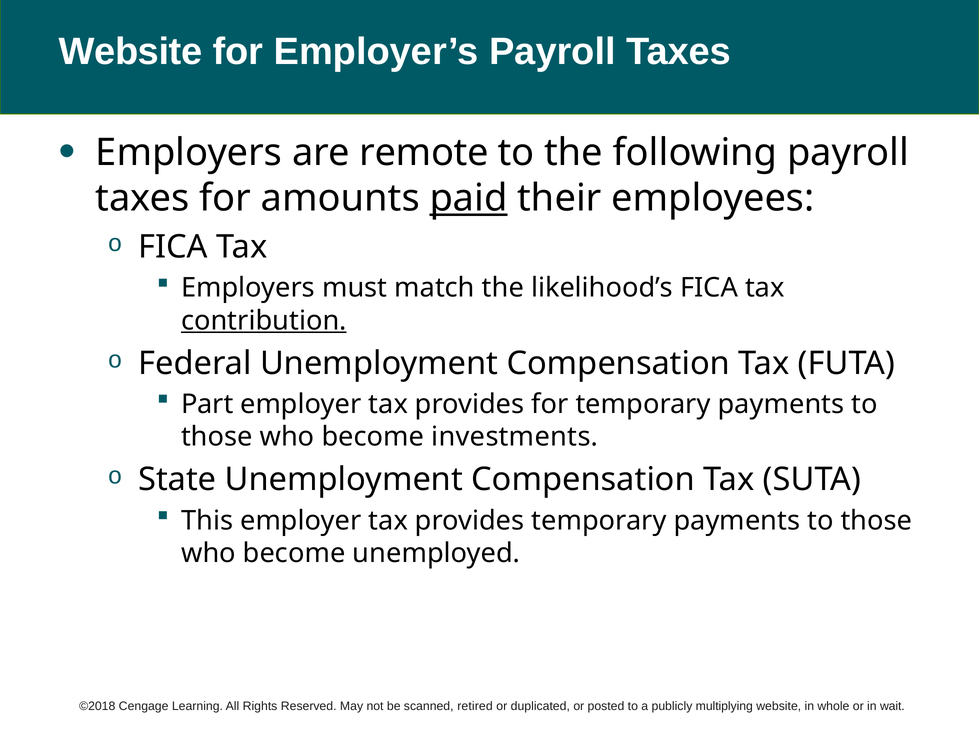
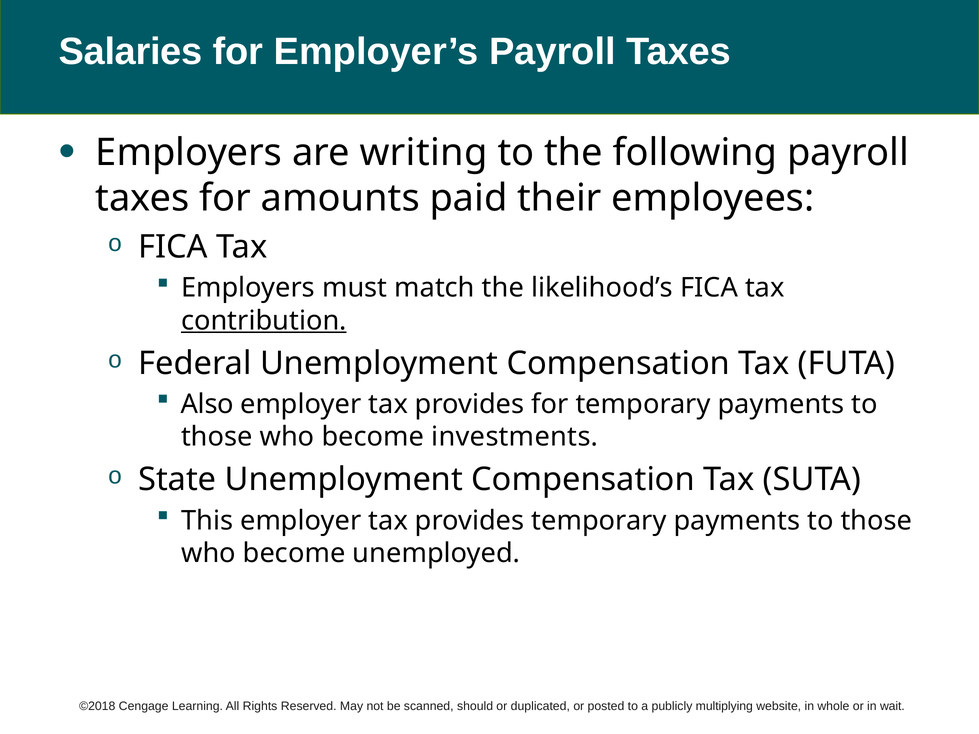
Website: Website -> Salaries (131, 52)
remote: remote -> writing (424, 153)
paid underline: present -> none (469, 198)
Part: Part -> Also (207, 404)
retired: retired -> should (475, 707)
